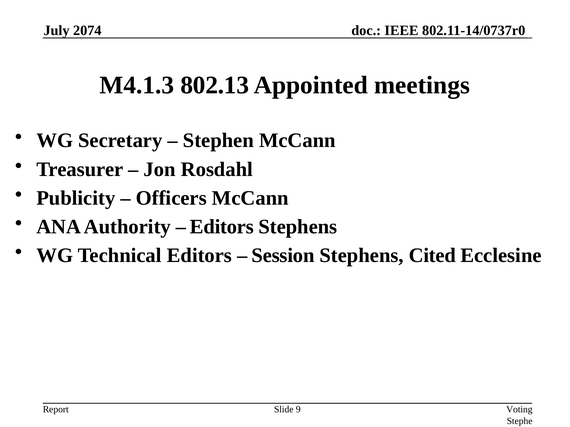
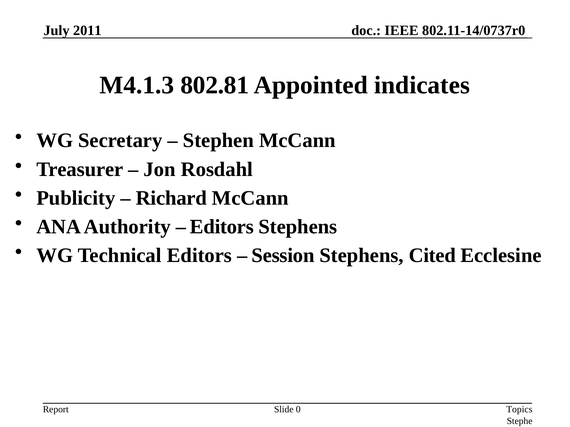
2074: 2074 -> 2011 (87, 30)
802.13: 802.13 -> 802.81 (215, 85)
meetings: meetings -> indicates (422, 85)
Officers: Officers -> Richard (171, 198)
9: 9 -> 0 (298, 410)
Voting: Voting -> Topics (519, 410)
